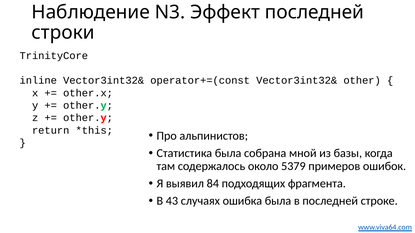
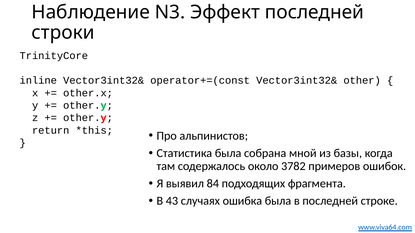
5379: 5379 -> 3782 (293, 167)
